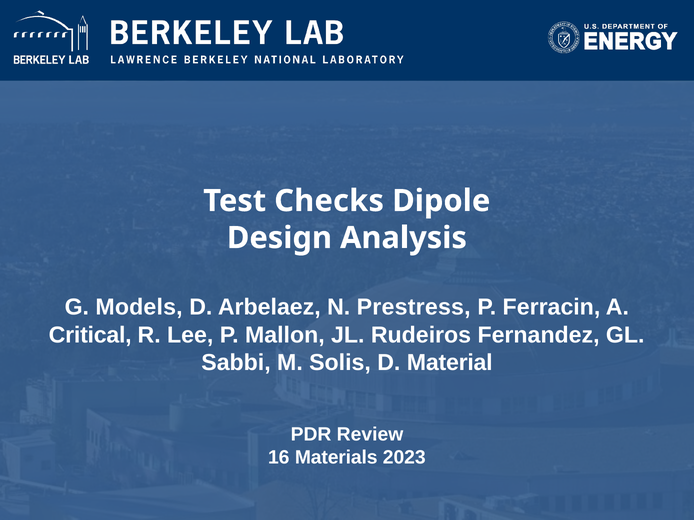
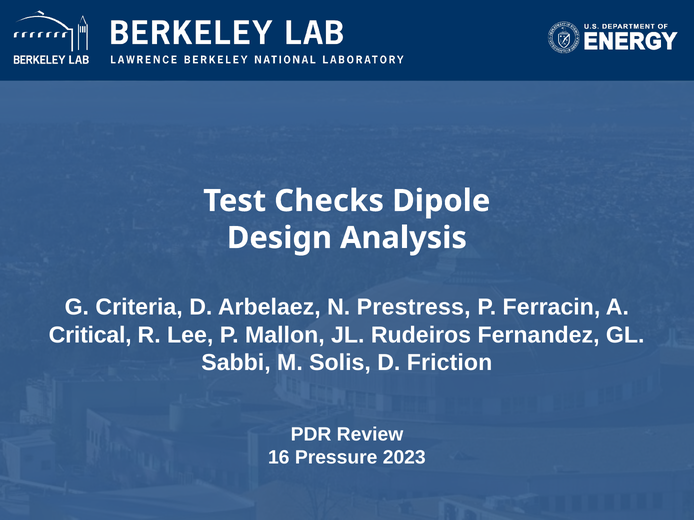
Models: Models -> Criteria (139, 308)
Material: Material -> Friction (450, 363)
Materials: Materials -> Pressure (336, 458)
